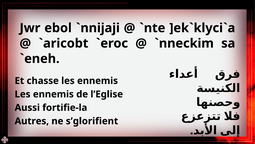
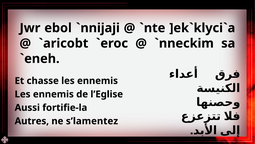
s’glorifient: s’glorifient -> s’lamentez (92, 121)
